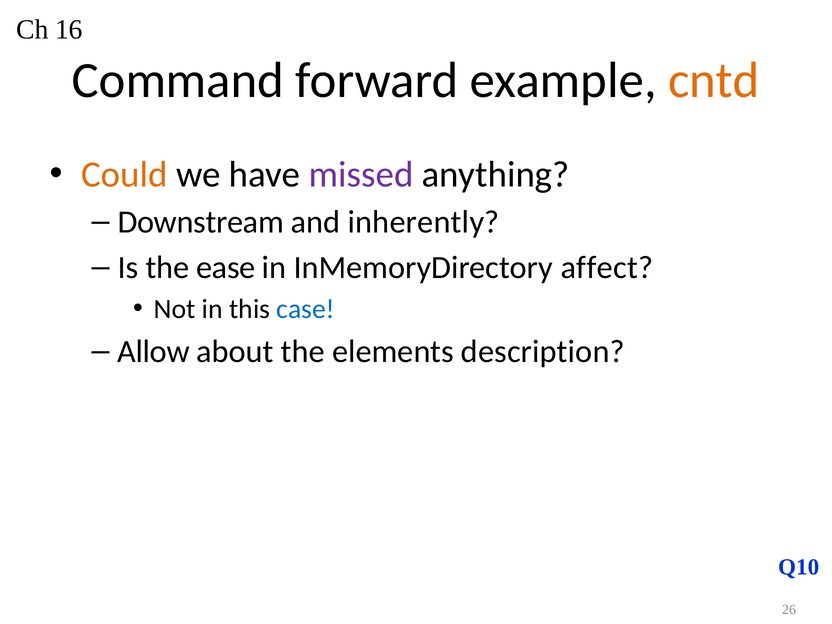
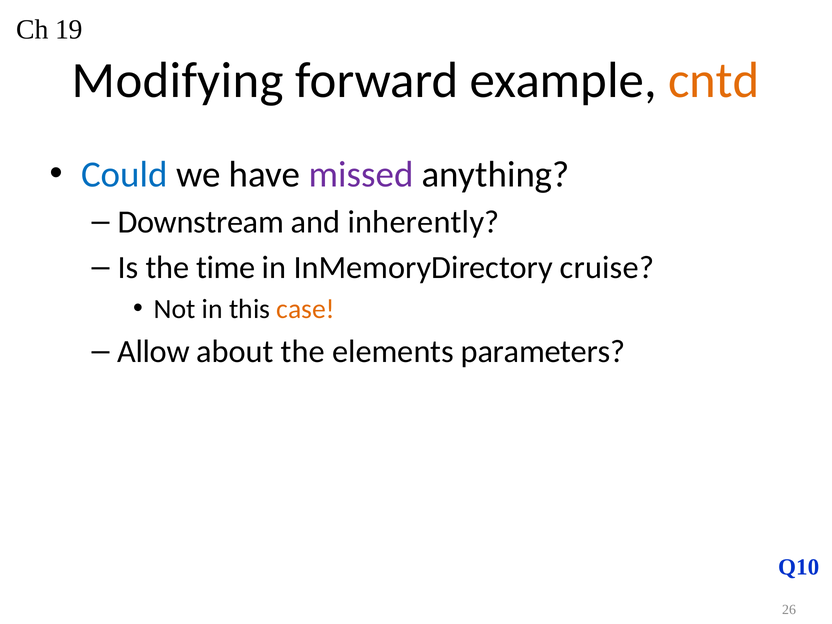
16: 16 -> 19 (69, 30)
Command: Command -> Modifying (178, 81)
Could colour: orange -> blue (124, 175)
ease: ease -> time (226, 268)
affect: affect -> cruise (607, 268)
case colour: blue -> orange (306, 309)
description: description -> parameters (543, 352)
